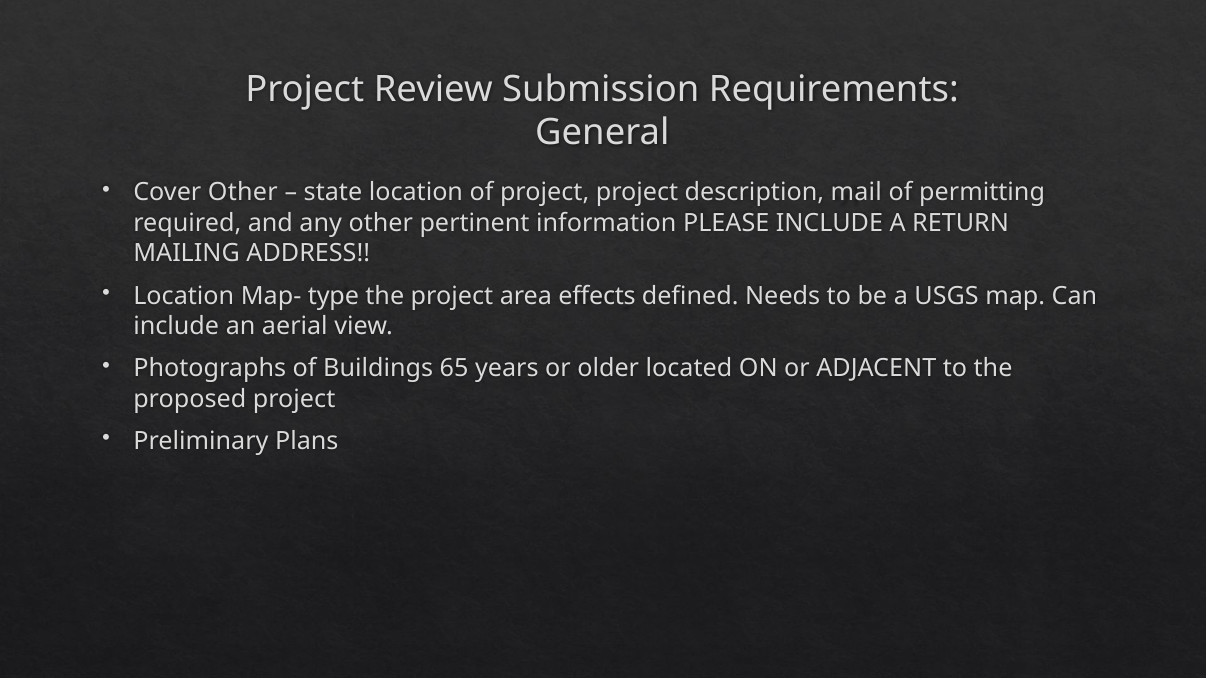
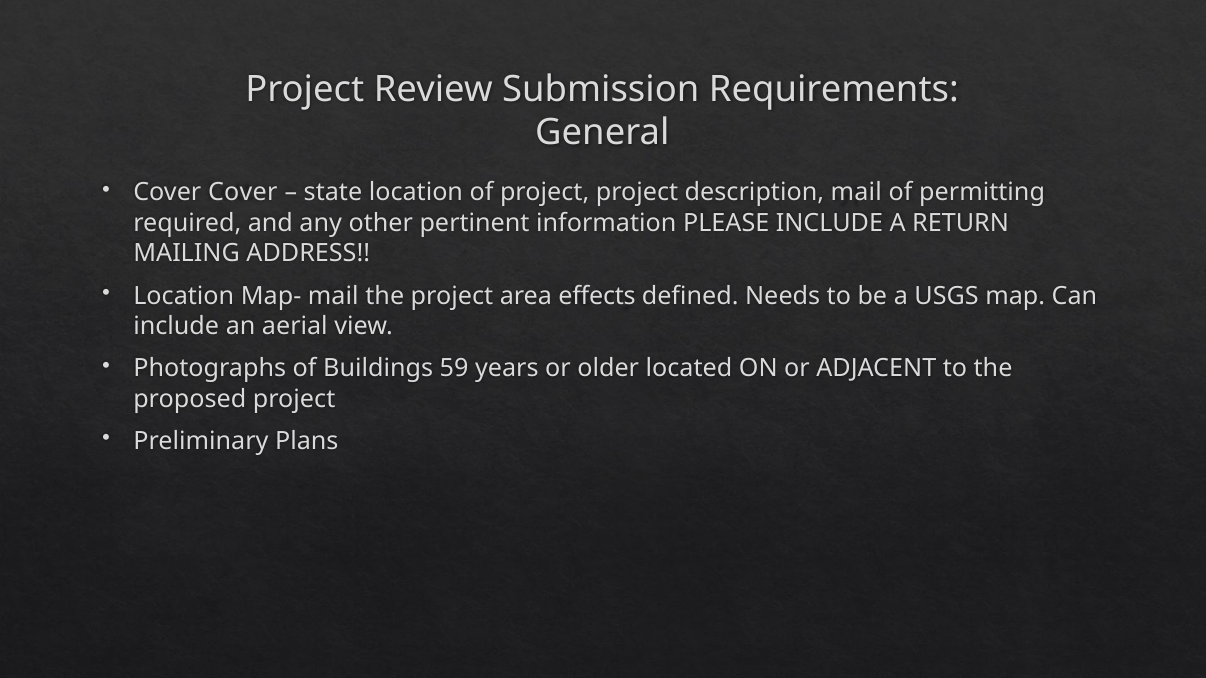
Cover Other: Other -> Cover (243, 193)
Map- type: type -> mail (333, 296)
65: 65 -> 59 (454, 369)
